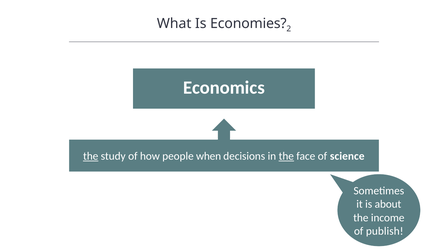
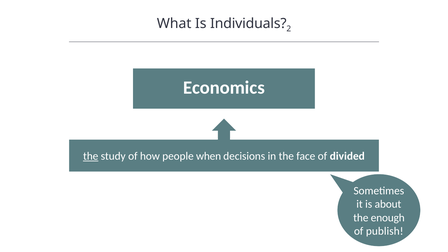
Economies: Economies -> Individuals (248, 23)
the underline: present -> none (286, 156)
science: science -> divided (347, 156)
income: income -> enough (388, 218)
